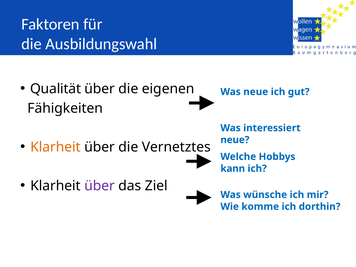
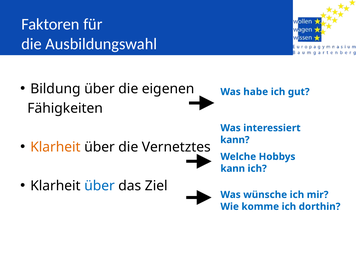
Qualität: Qualität -> Bildung (55, 89)
Was neue: neue -> habe (256, 92)
neue: neue -> kann (235, 140)
über colour: purple -> blue (100, 186)
